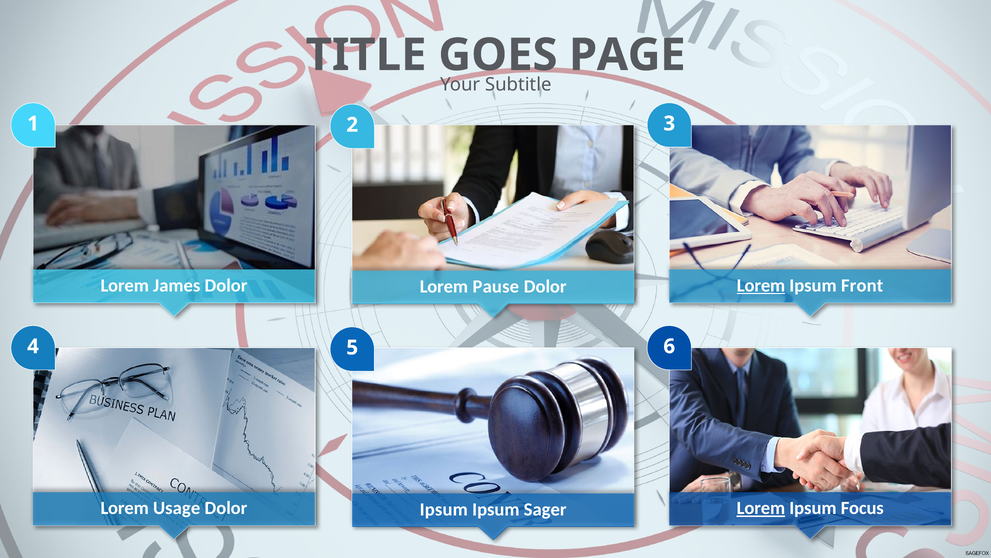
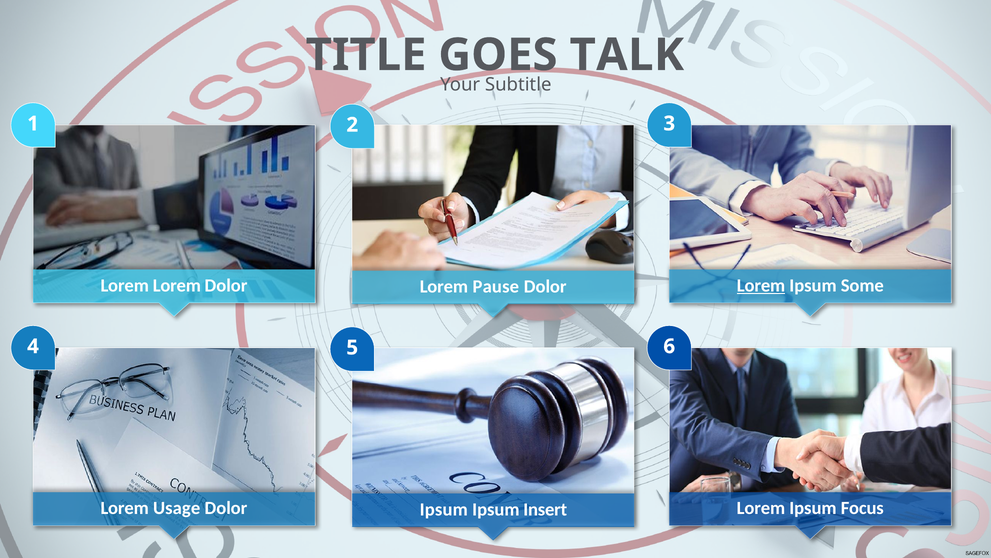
PAGE: PAGE -> TALK (627, 55)
Lorem James: James -> Lorem (177, 285)
Front: Front -> Some (862, 285)
Lorem underline: present -> none (761, 508)
Sager: Sager -> Insert (545, 509)
